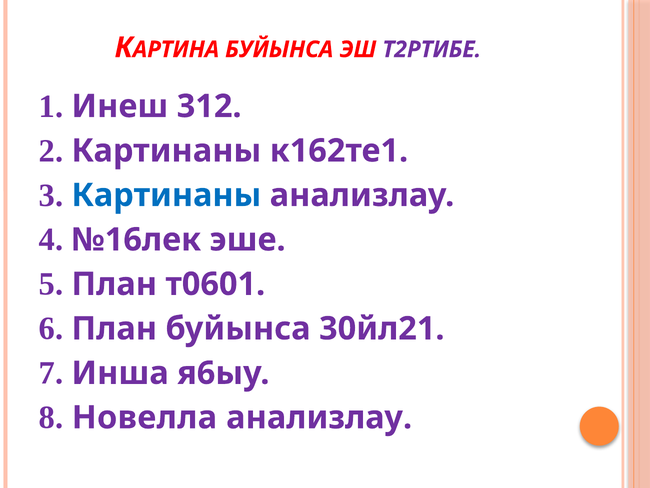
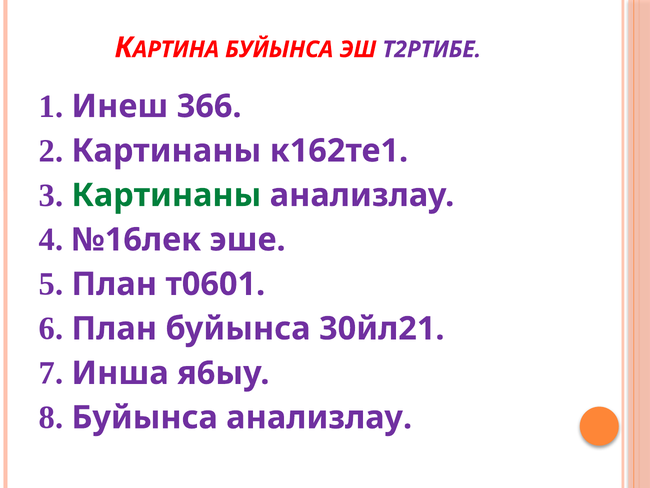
312: 312 -> 366 (209, 106)
Картинаны colour: blue -> green (166, 195)
8 Новелла: Новелла -> Буйынса (145, 417)
